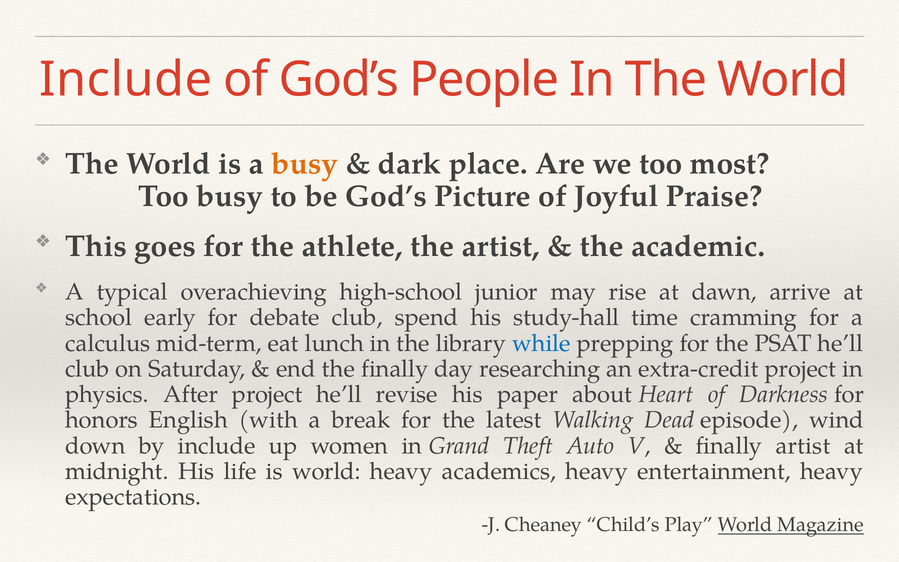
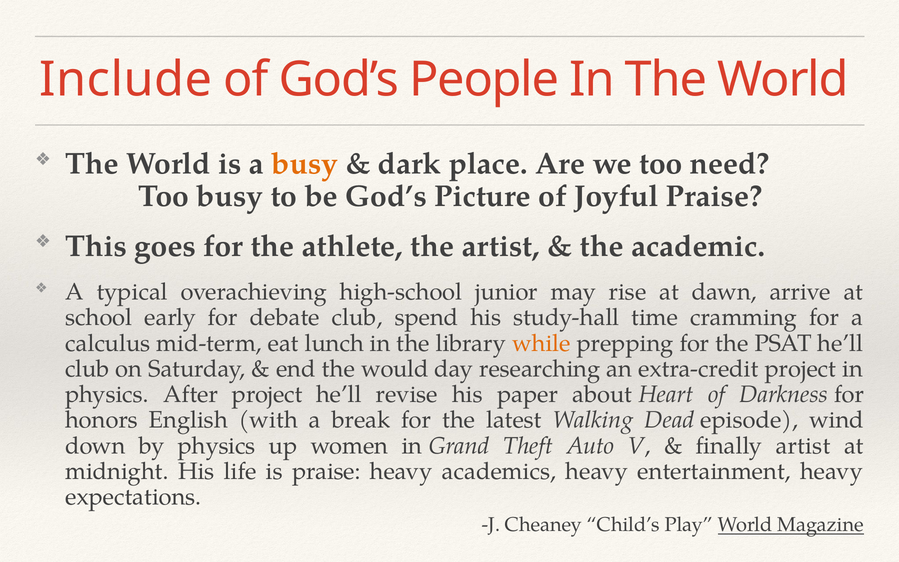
most: most -> need (730, 164)
while colour: blue -> orange (541, 343)
the finally: finally -> would (395, 369)
by include: include -> physics (217, 446)
is world: world -> praise (326, 471)
